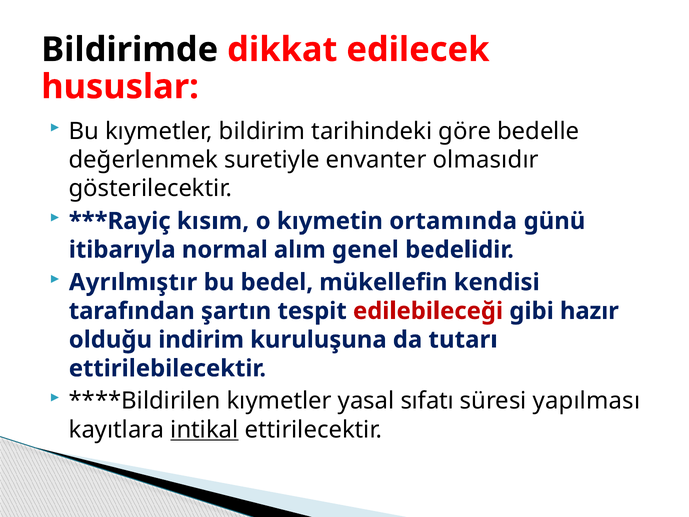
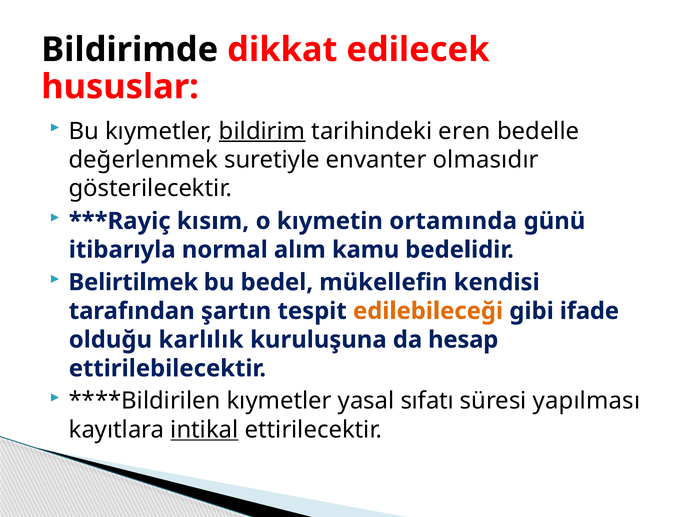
bildirim underline: none -> present (262, 131)
göre: göre -> eren (465, 131)
genel: genel -> kamu (366, 250)
Ayrılmıştır: Ayrılmıştır -> Belirtilmek (133, 282)
edilebileceği colour: red -> orange (428, 311)
hazır: hazır -> ifade (589, 311)
indirim: indirim -> karlılık (201, 340)
tutarı: tutarı -> hesap (463, 340)
